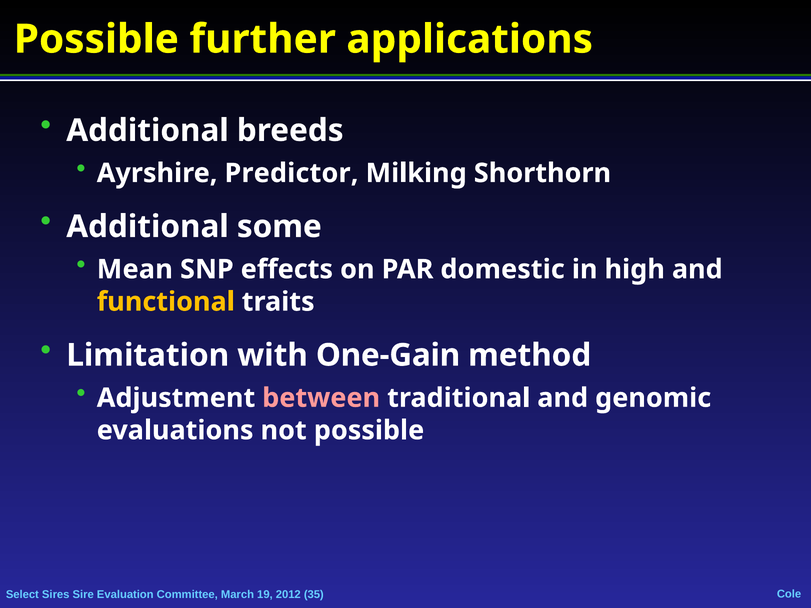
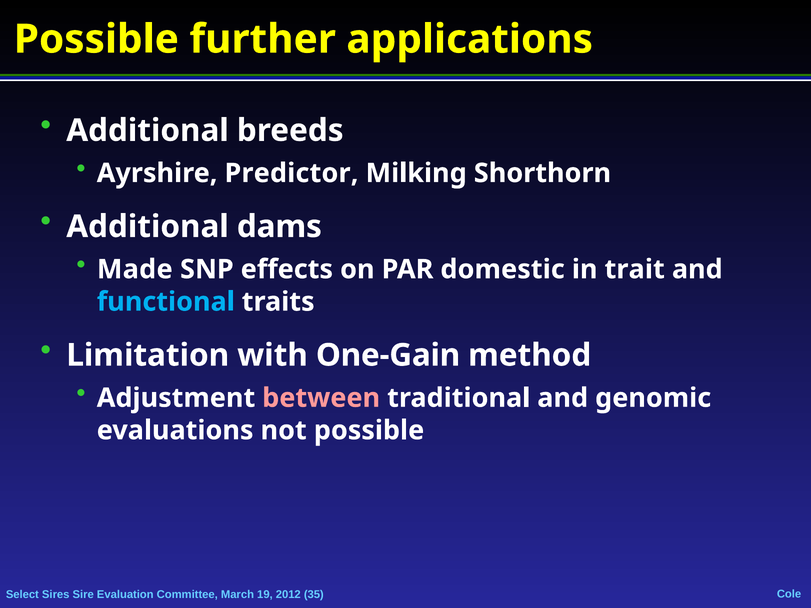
some: some -> dams (279, 227)
Mean: Mean -> Made (135, 269)
high: high -> trait (635, 269)
functional colour: yellow -> light blue (166, 302)
